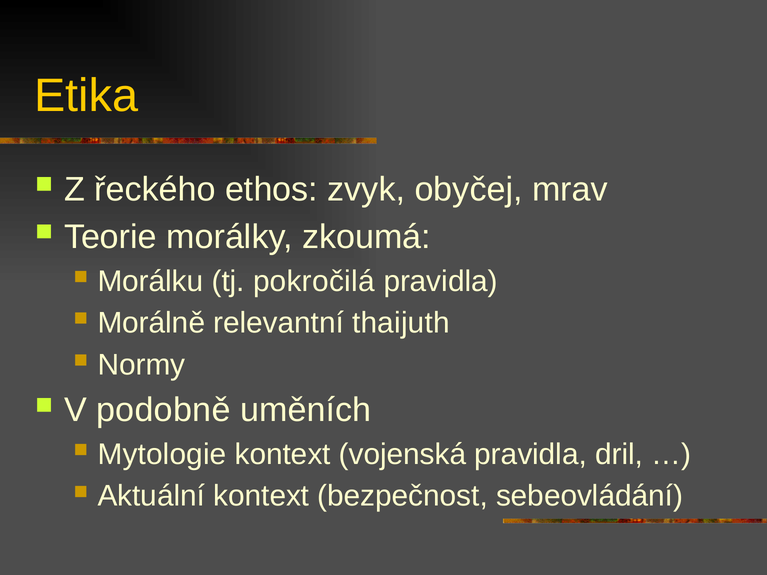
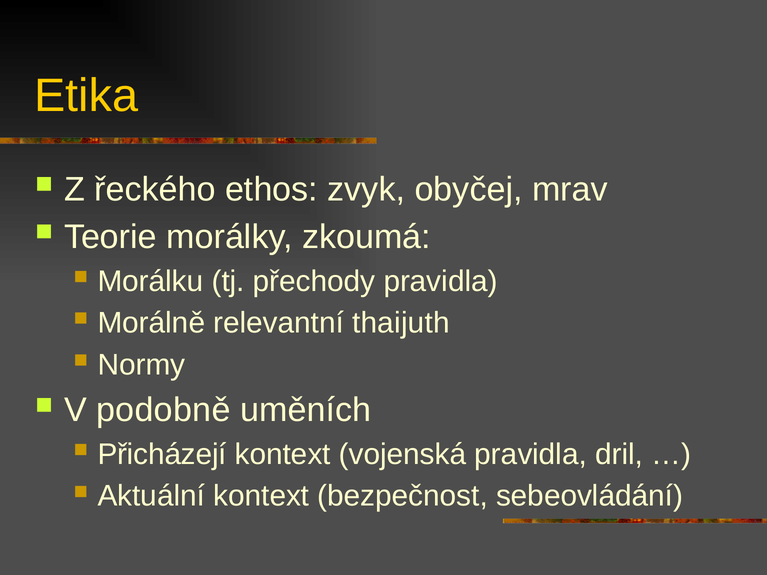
pokročilá: pokročilá -> přechody (314, 281)
Mytologie: Mytologie -> Přicházejí (162, 454)
